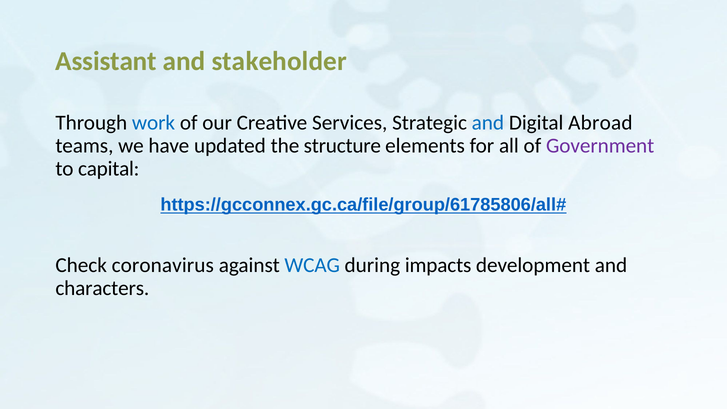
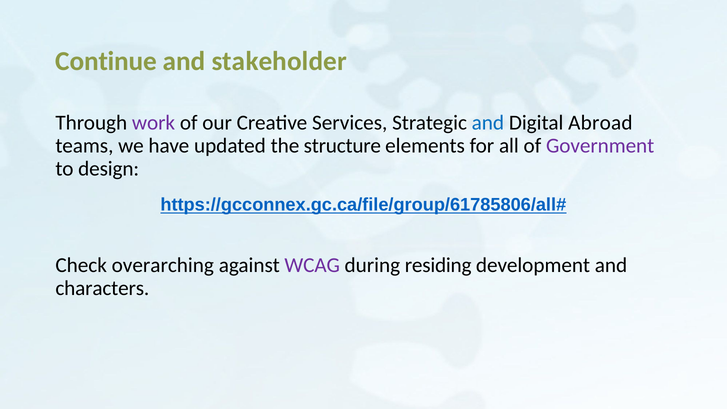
Assistant: Assistant -> Continue (106, 61)
work colour: blue -> purple (154, 123)
capital: capital -> design (109, 169)
coronavirus: coronavirus -> overarching (163, 265)
WCAG colour: blue -> purple (312, 265)
impacts: impacts -> residing (438, 265)
